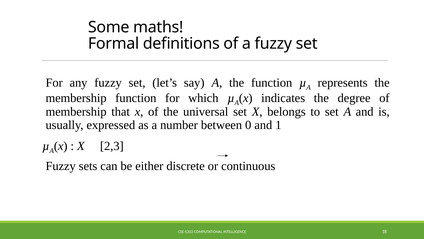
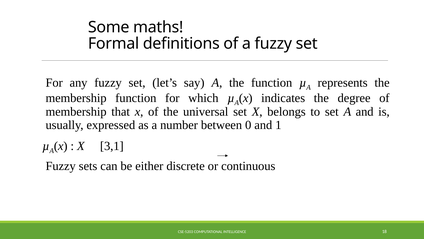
2,3: 2,3 -> 3,1 (112, 146)
